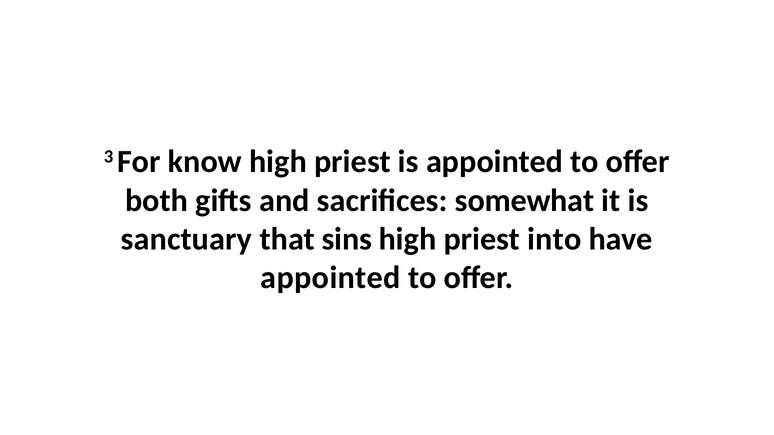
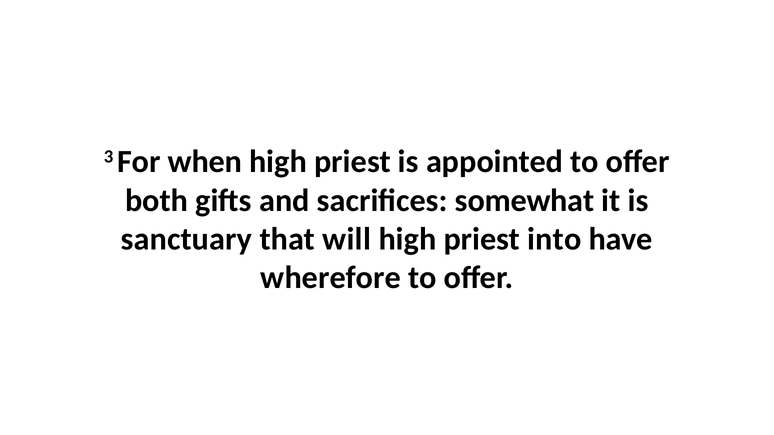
know: know -> when (205, 162)
sins: sins -> will (347, 239)
appointed: appointed -> wherefore (331, 278)
